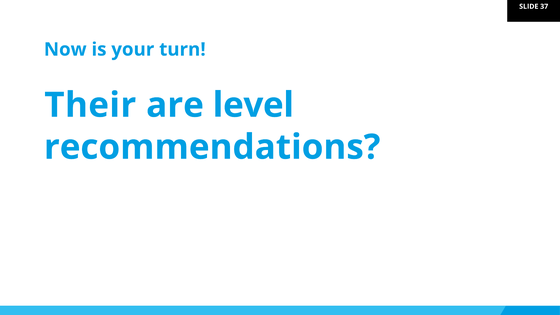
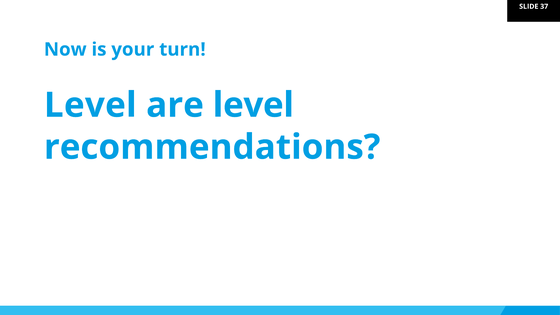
Their: Their -> Level (90, 105)
